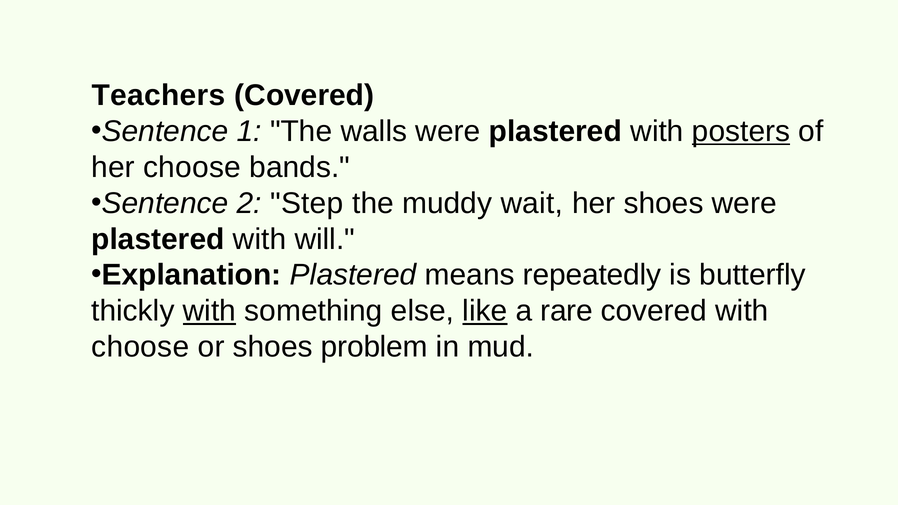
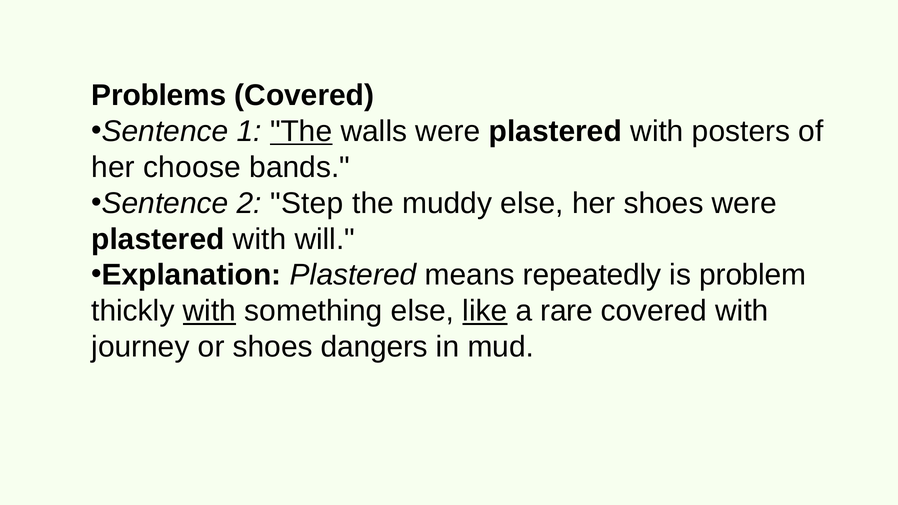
Teachers: Teachers -> Problems (159, 96)
The underline: none -> present (301, 131)
posters underline: present -> none (741, 131)
muddy wait: wait -> else (532, 203)
butterfly: butterfly -> problem (753, 275)
choose: choose -> journey (140, 347)
problem: problem -> dangers (374, 347)
